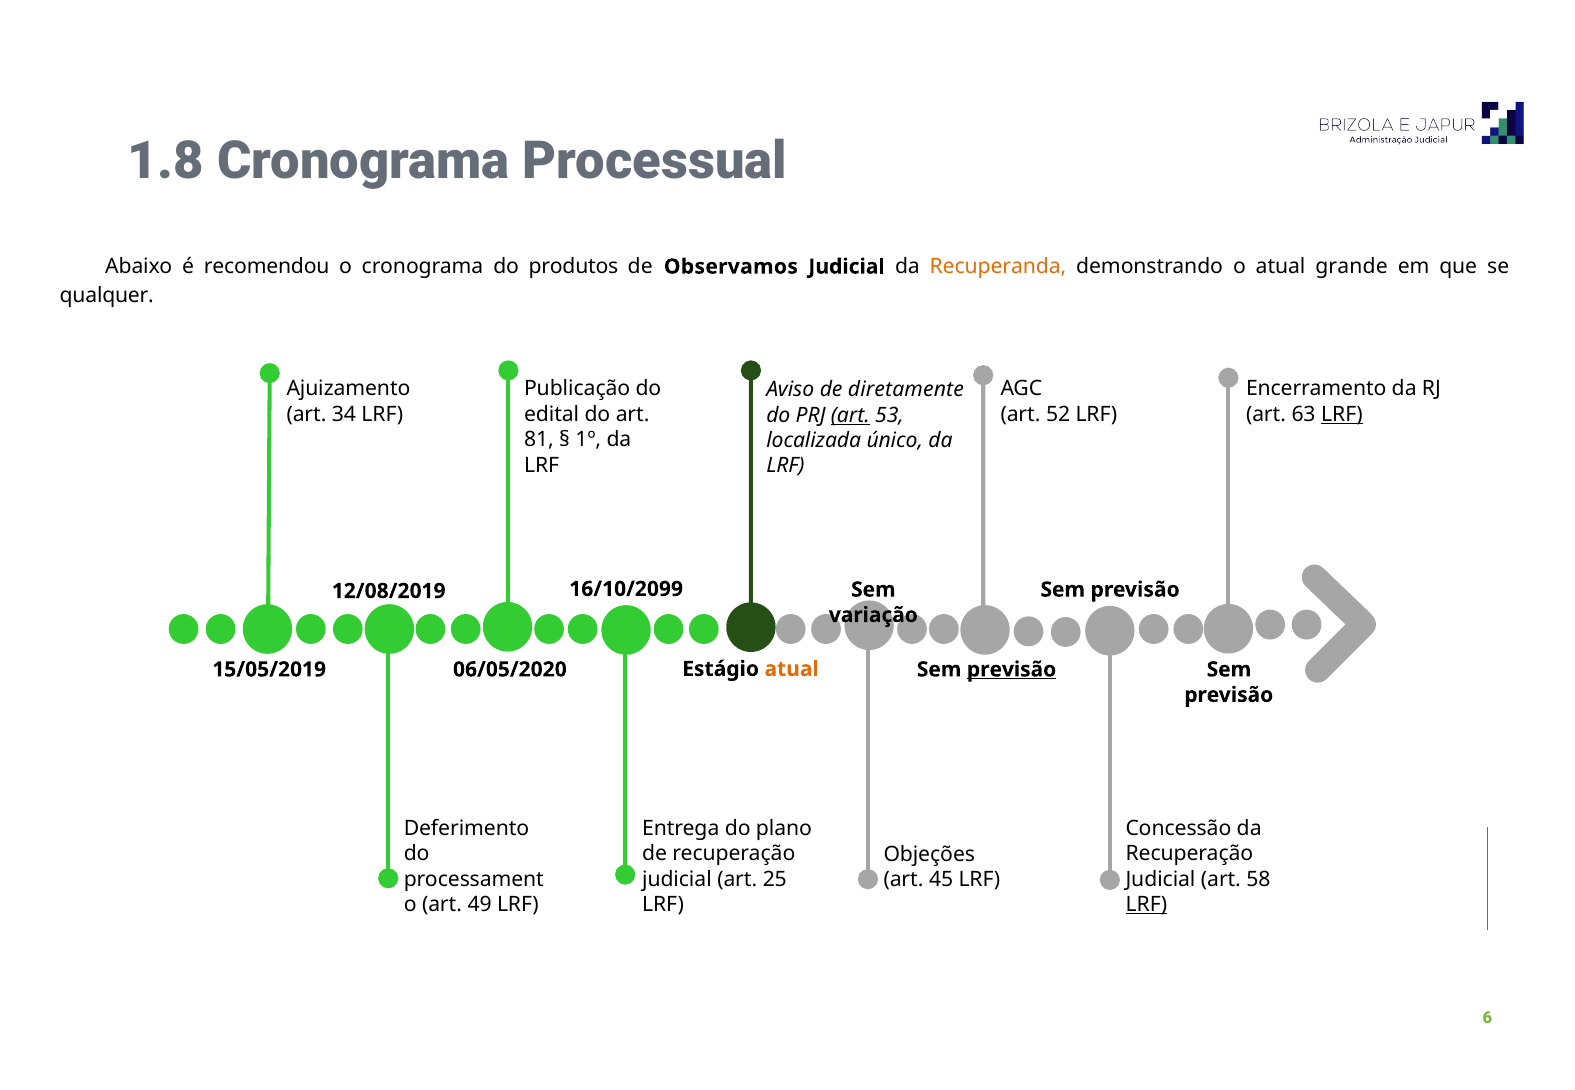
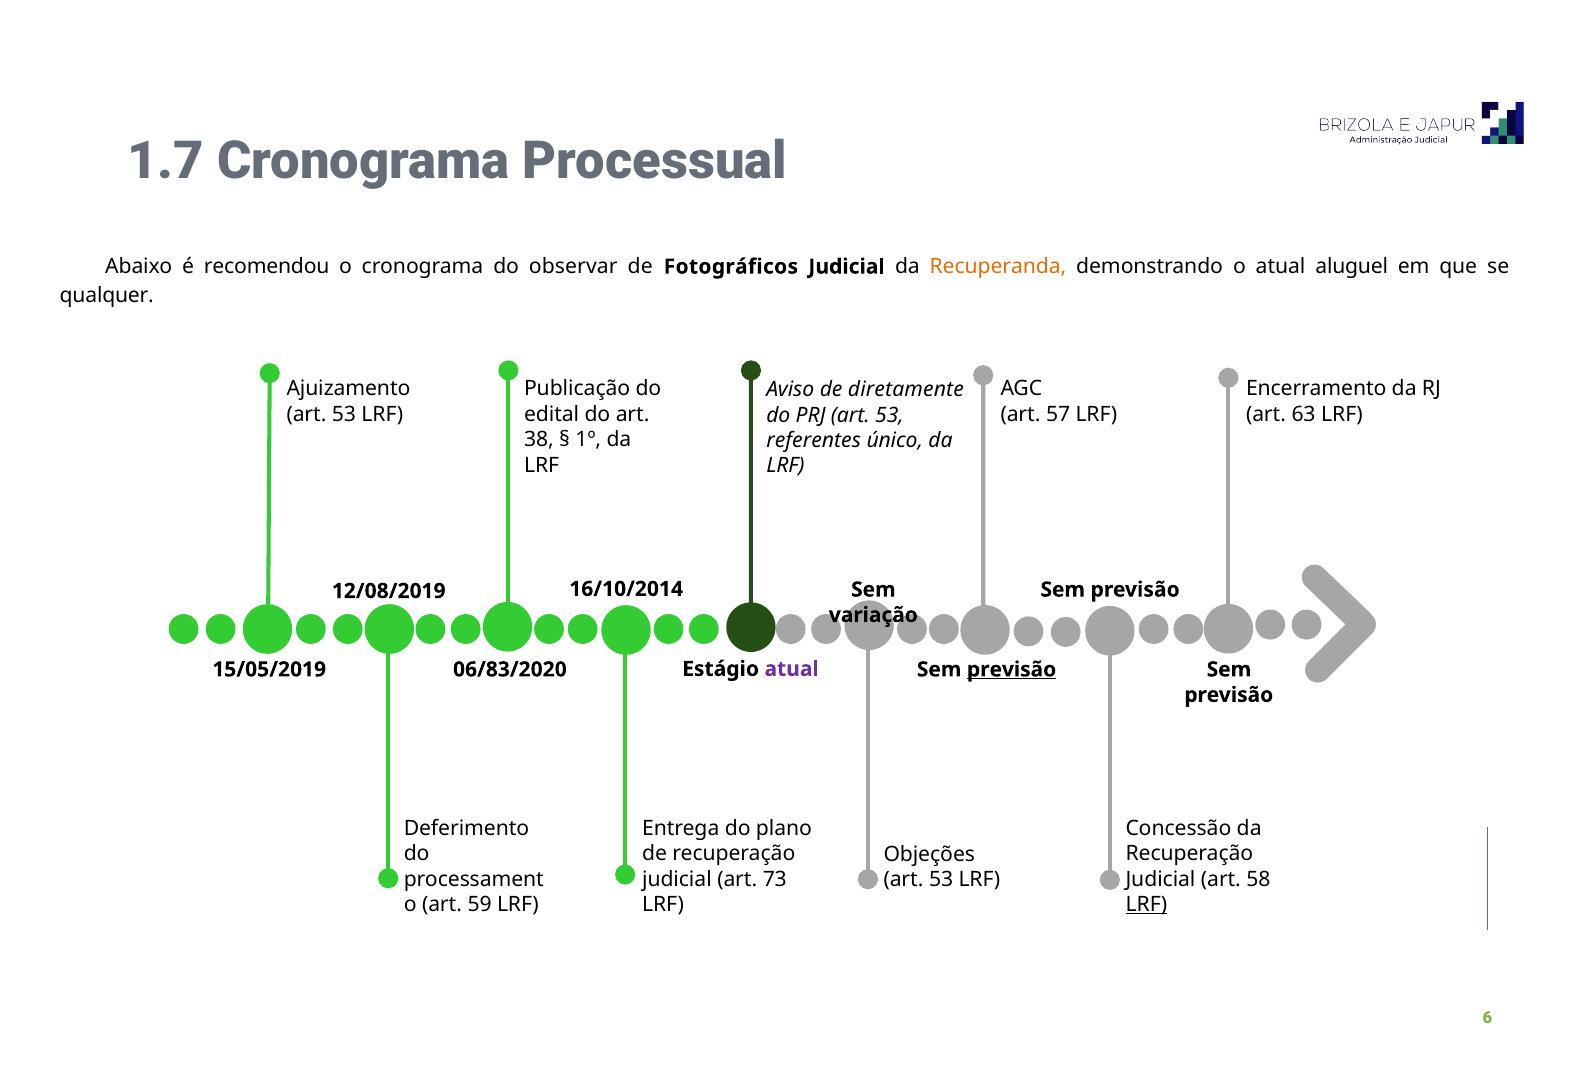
1.8: 1.8 -> 1.7 (166, 161)
produtos: produtos -> observar (573, 267)
Observamos: Observamos -> Fotográficos (731, 267)
grande: grande -> aluguel (1352, 267)
34: 34 -> 53 (344, 415)
52: 52 -> 57 (1058, 415)
LRF underline: present -> none (1342, 415)
art underline: present -> none (850, 415)
81: 81 -> 38 (539, 440)
localizada: localizada -> referentes (814, 441)
16/10/2099: 16/10/2099 -> 16/10/2014 (626, 589)
06/05/2020: 06/05/2020 -> 06/83/2020 (510, 670)
atual colour: orange -> purple (792, 669)
25: 25 -> 73 (775, 880)
45: 45 -> 53 (941, 880)
49: 49 -> 59 (480, 905)
